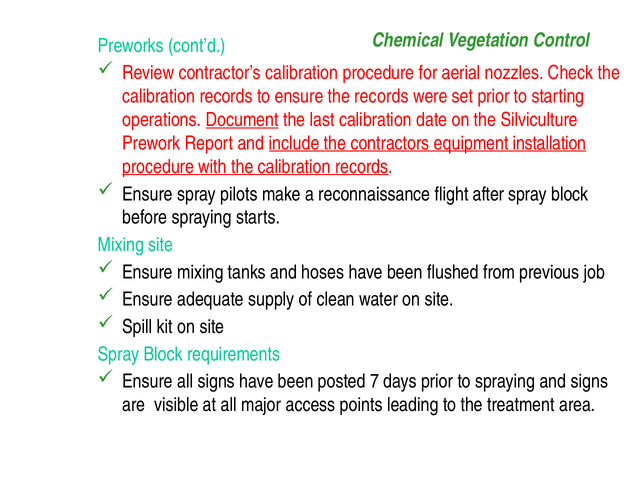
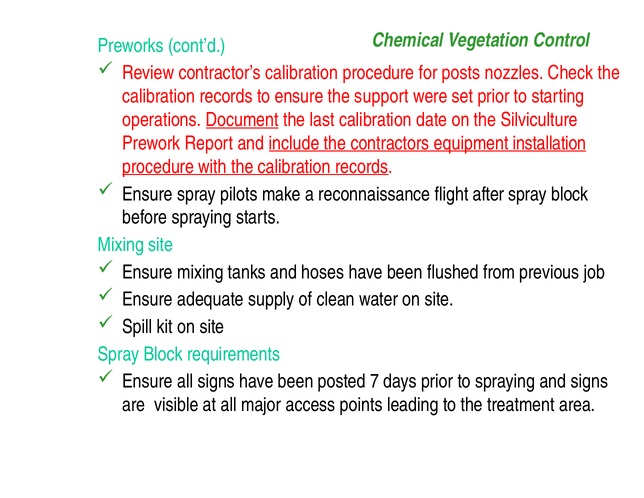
aerial: aerial -> posts (461, 73)
the records: records -> support (382, 96)
